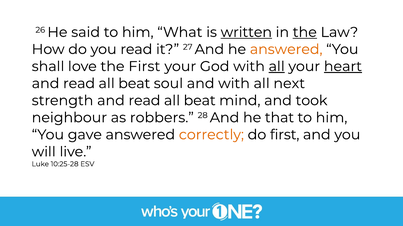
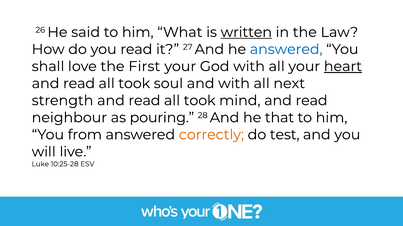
the underline: present -> none (305, 32)
answered colour: orange -> blue (286, 49)
all underline: present -> none (277, 67)
beat: beat -> took (134, 84)
beat: beat -> took (200, 101)
mind and took: took -> read (312, 101)
robbers: robbers -> pouring (162, 118)
gave: gave -> from (85, 135)
do first: first -> test (285, 135)
